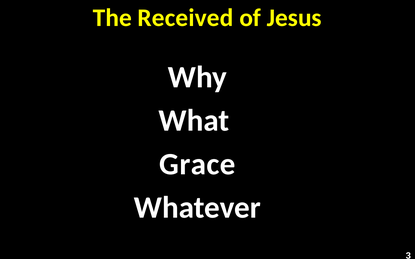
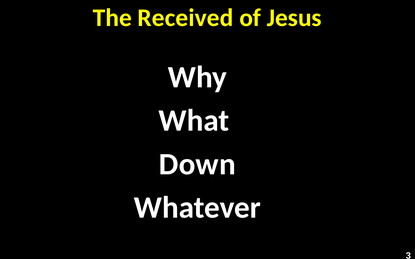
Grace: Grace -> Down (197, 164)
